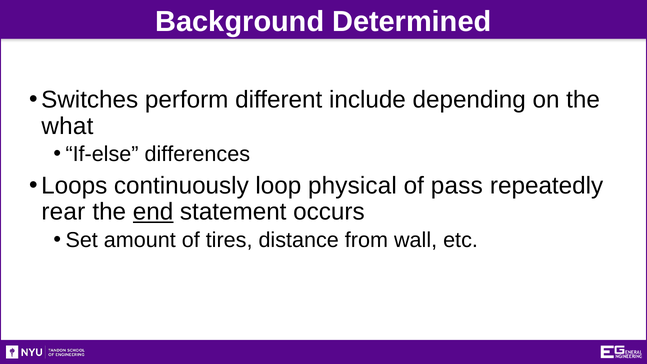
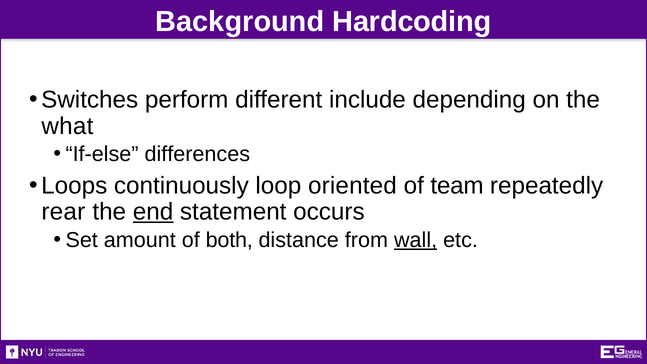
Determined: Determined -> Hardcoding (412, 22)
physical: physical -> oriented (352, 186)
pass: pass -> team (457, 186)
tires: tires -> both (229, 240)
wall underline: none -> present (416, 240)
